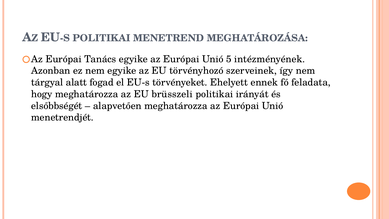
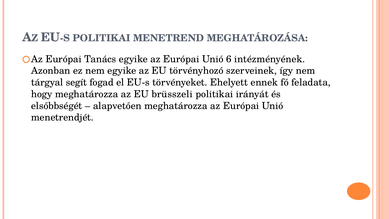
5: 5 -> 6 (229, 59)
alatt: alatt -> segít (76, 82)
